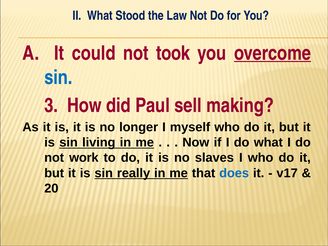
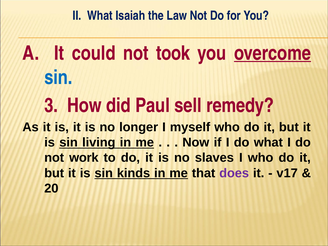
Stood: Stood -> Isaiah (130, 16)
making: making -> remedy (240, 106)
really: really -> kinds (134, 173)
does colour: blue -> purple (234, 173)
